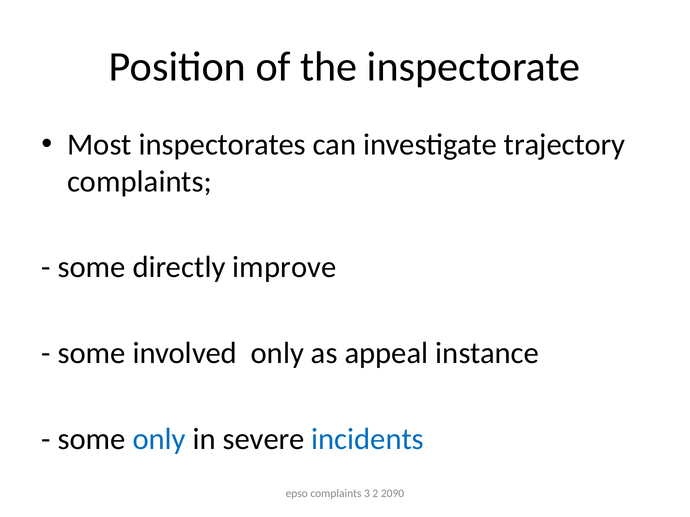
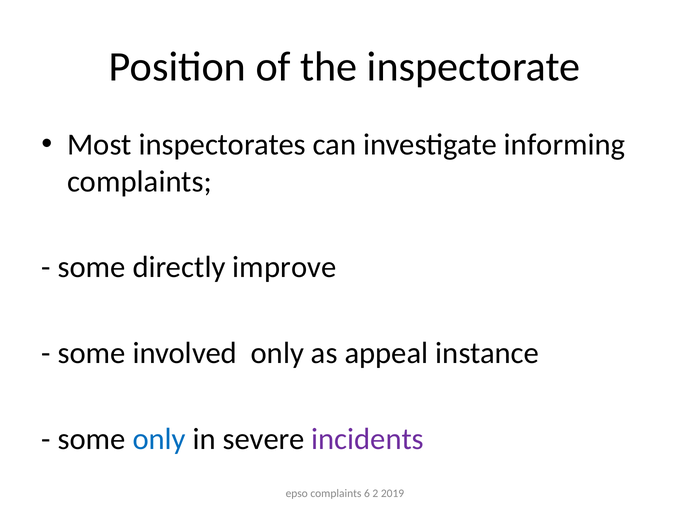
trajectory: trajectory -> informing (565, 145)
incidents colour: blue -> purple (368, 439)
3: 3 -> 6 (367, 494)
2090: 2090 -> 2019 (393, 494)
